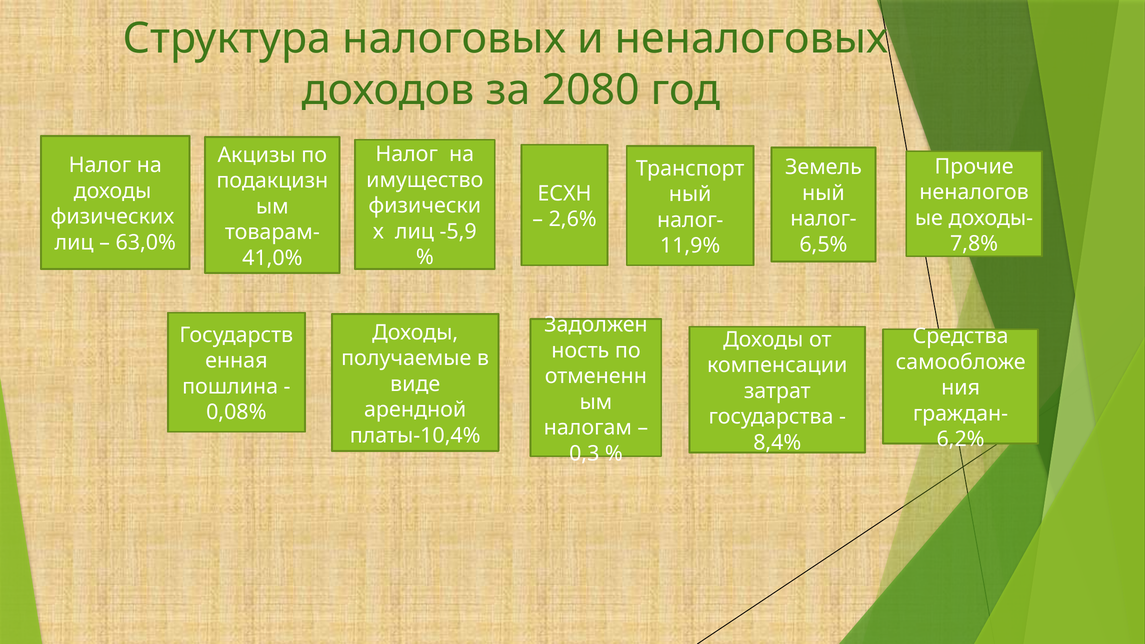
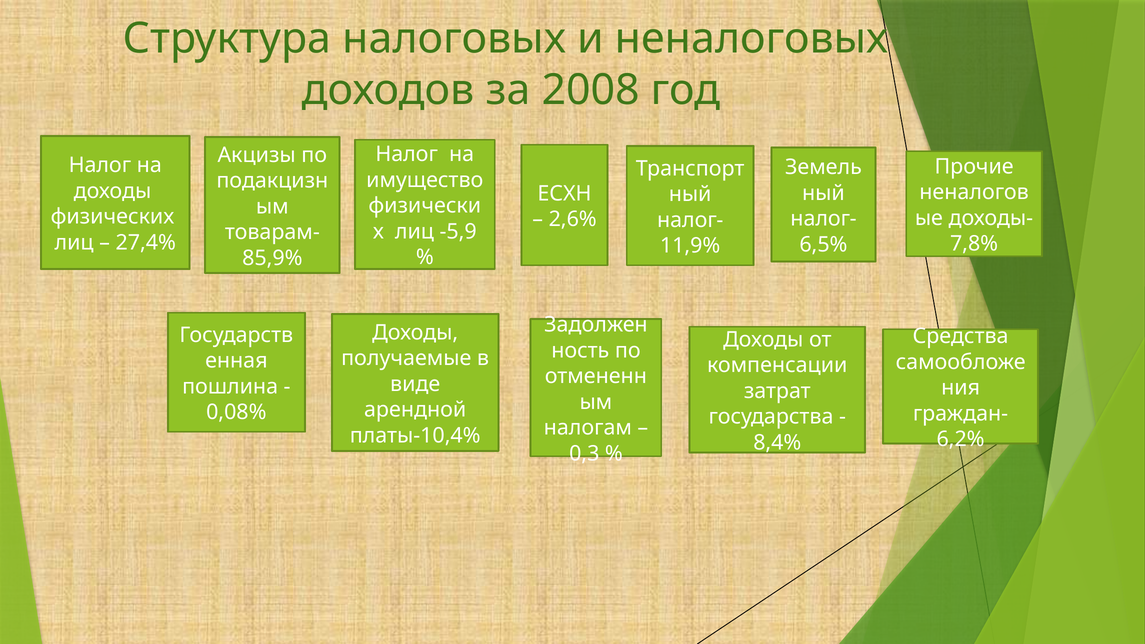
2080: 2080 -> 2008 (591, 90)
63,0%: 63,0% -> 27,4% (146, 243)
41,0%: 41,0% -> 85,9% (272, 258)
